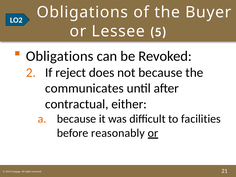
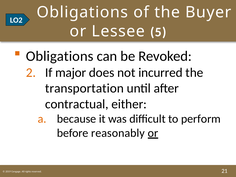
reject: reject -> major (71, 73)
not because: because -> incurred (160, 73)
communicates: communicates -> transportation (84, 88)
facilities: facilities -> perform (201, 119)
